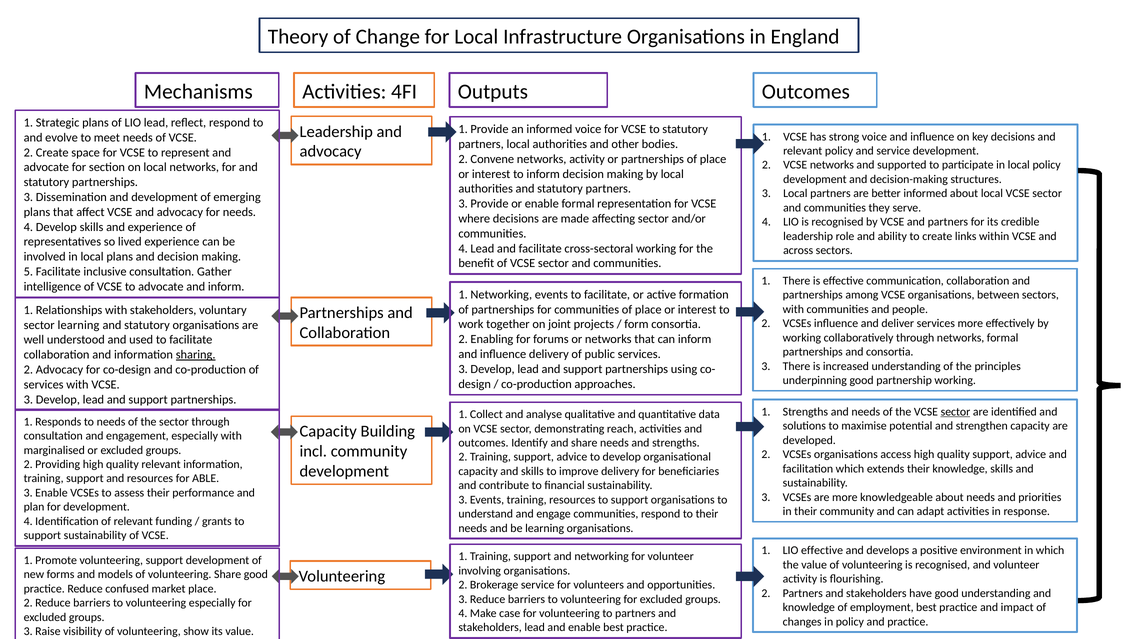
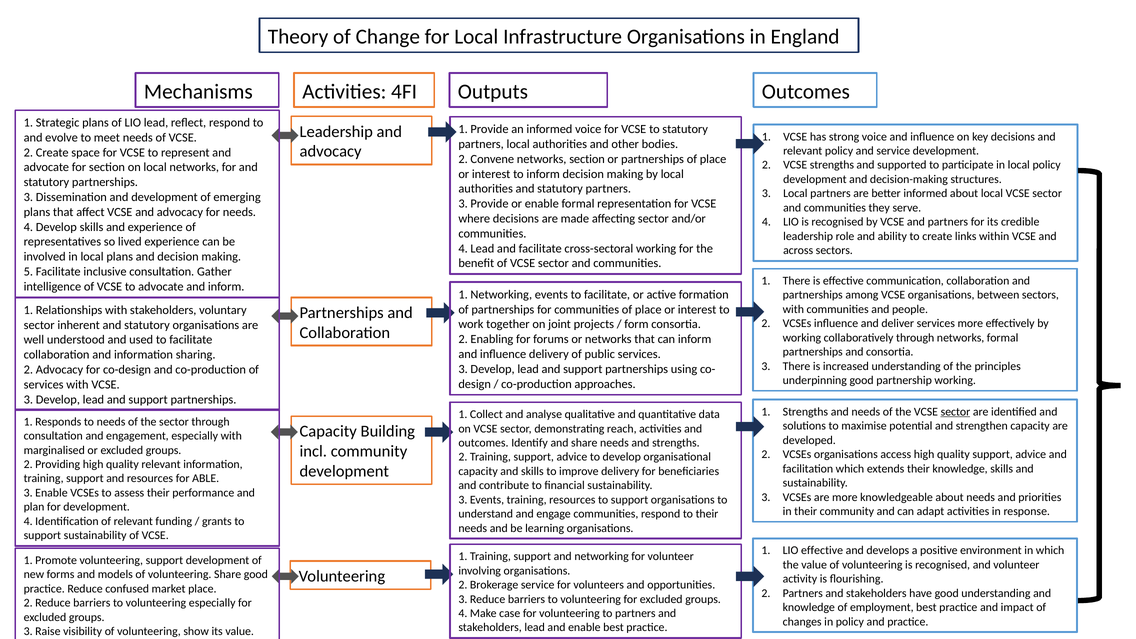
networks activity: activity -> section (587, 159)
VCSE networks: networks -> strengths (832, 165)
sector learning: learning -> inherent (79, 325)
sharing underline: present -> none (196, 355)
